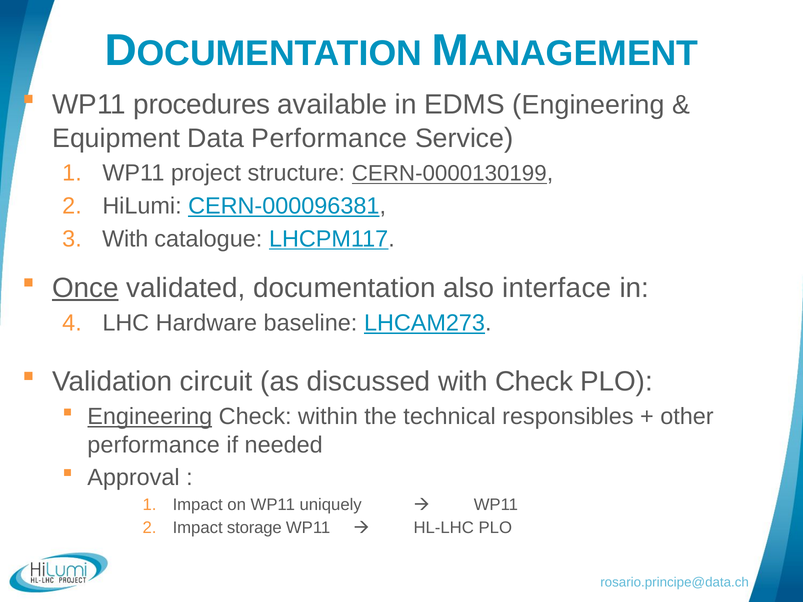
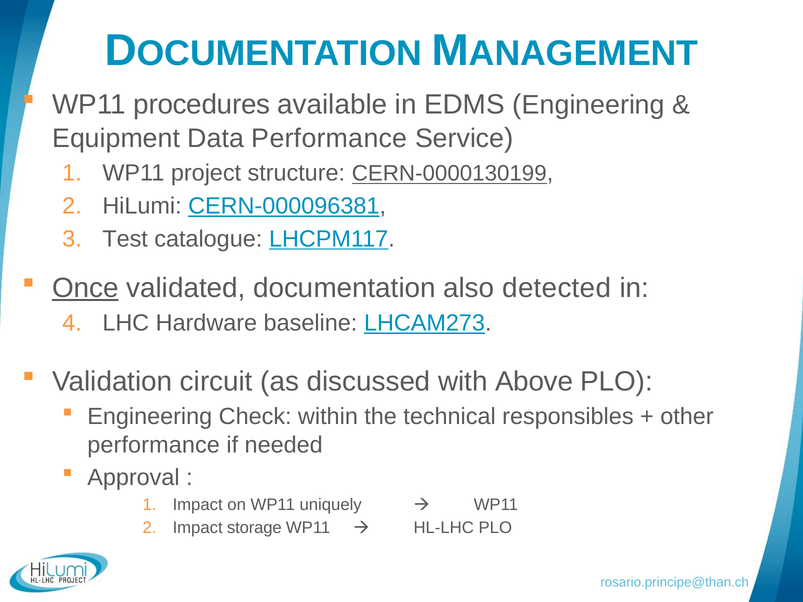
With: With -> Test (125, 239)
interface: interface -> detected (557, 288)
with Check: Check -> Above (534, 382)
Engineering underline: present -> none (150, 417)
rosario.principe@data.ch: rosario.principe@data.ch -> rosario.principe@than.ch (675, 583)
